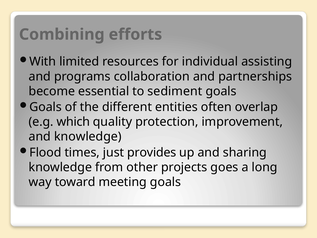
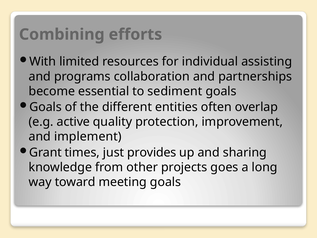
which: which -> active (73, 122)
and knowledge: knowledge -> implement (88, 137)
Flood: Flood -> Grant (45, 152)
